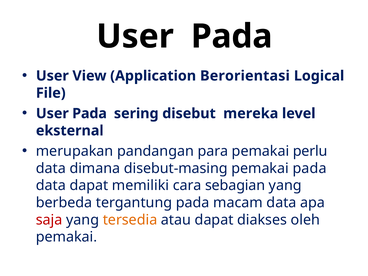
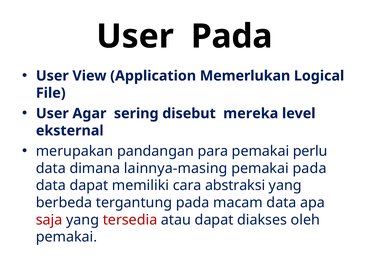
Berorientasi: Berorientasi -> Memerlukan (245, 76)
Pada: Pada -> Agar (89, 113)
disebut-masing: disebut-masing -> lainnya-masing (176, 168)
sebagian: sebagian -> abstraksi (235, 185)
tersedia colour: orange -> red (130, 220)
